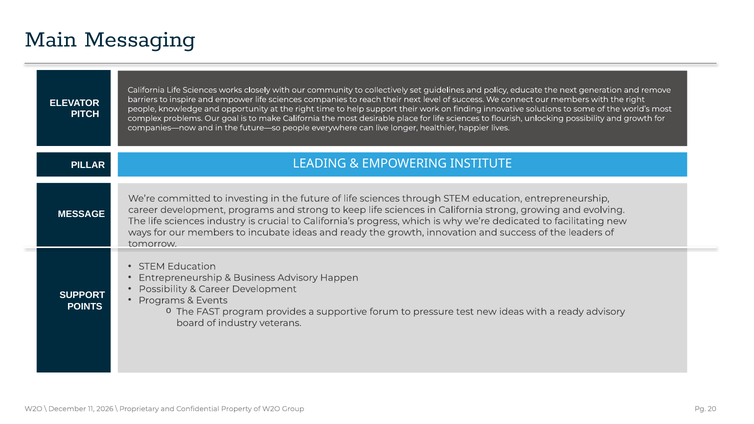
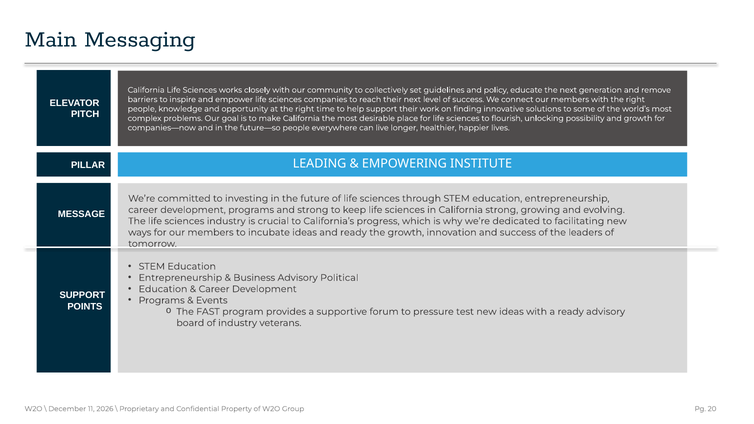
Happen: Happen -> Political (339, 278)
Possibility: Possibility -> Education (163, 289)
